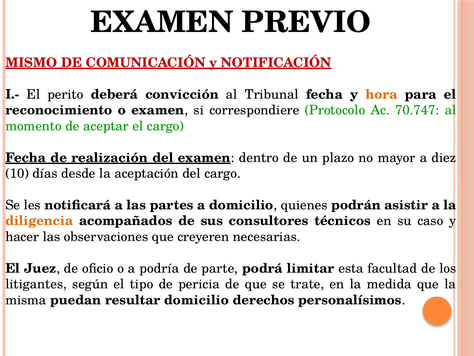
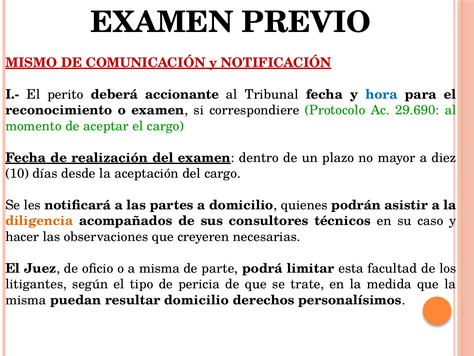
convicción: convicción -> accionante (182, 94)
hora colour: orange -> blue (381, 94)
70.747: 70.747 -> 29.690 (417, 110)
a podría: podría -> misma (159, 268)
